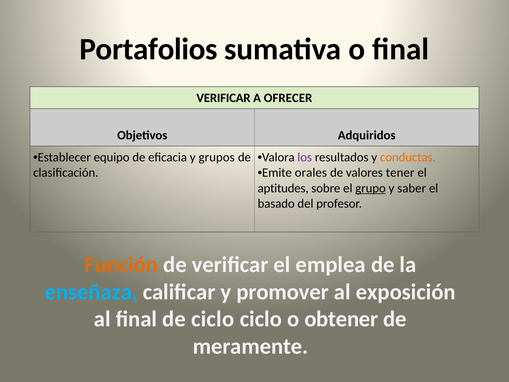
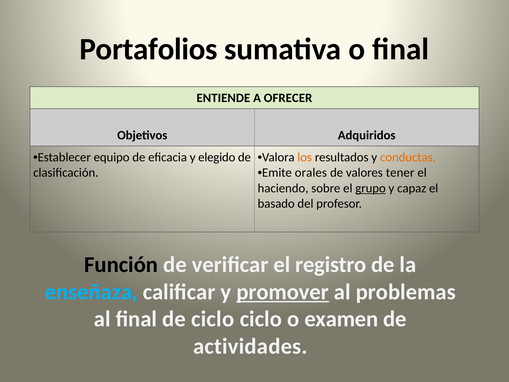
VERIFICAR: VERIFICAR -> ENTIENDE (223, 98)
grupos: grupos -> elegido (217, 157)
los colour: purple -> orange (305, 157)
aptitudes: aptitudes -> haciendo (283, 188)
saber: saber -> capaz (412, 188)
Función colour: orange -> black (121, 265)
emplea: emplea -> registro (331, 265)
promover underline: none -> present (283, 292)
exposición: exposición -> problemas (406, 292)
obtener: obtener -> examen (341, 319)
meramente: meramente -> actividades (250, 346)
